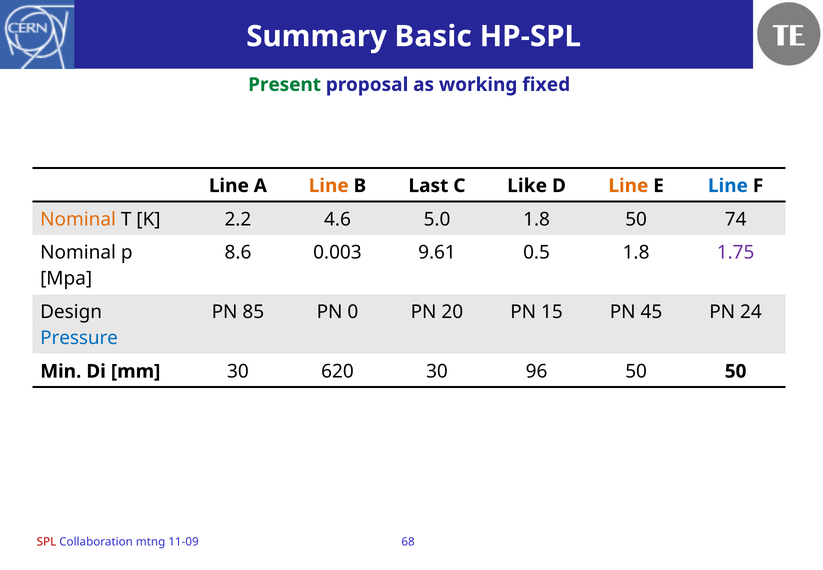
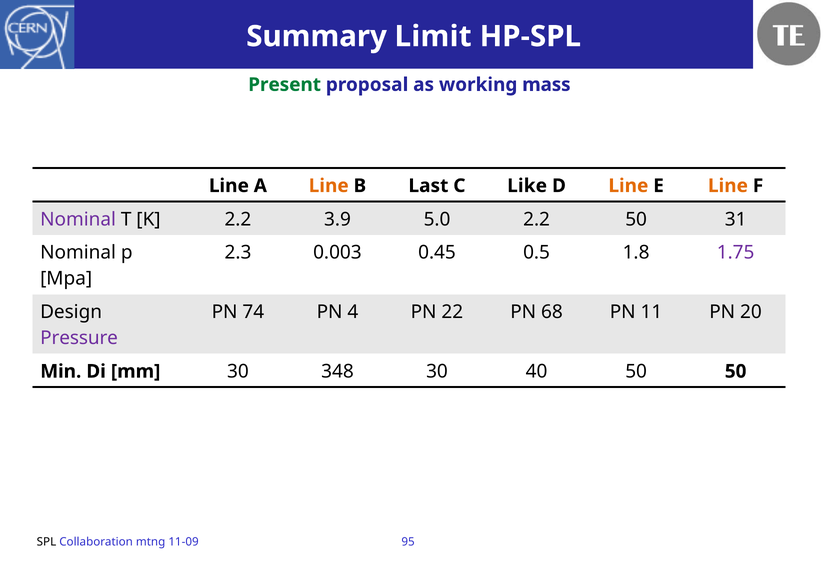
Basic: Basic -> Limit (433, 36)
fixed: fixed -> mass (546, 85)
Line colour: blue -> orange (728, 186)
Nominal colour: orange -> purple (78, 219)
4.6: 4.6 -> 3.9 (338, 219)
5.0 1.8: 1.8 -> 2.2 (537, 219)
74: 74 -> 31 (736, 219)
8.6: 8.6 -> 2.3 (238, 253)
9.61: 9.61 -> 0.45 (437, 253)
85: 85 -> 74 (253, 312)
0: 0 -> 4 (353, 312)
20: 20 -> 22 (452, 312)
15: 15 -> 68 (552, 312)
45: 45 -> 11 (651, 312)
24: 24 -> 20 (751, 312)
Pressure colour: blue -> purple (79, 338)
620: 620 -> 348 (337, 371)
96: 96 -> 40 (537, 371)
SPL colour: red -> black (46, 542)
68: 68 -> 95 (408, 542)
